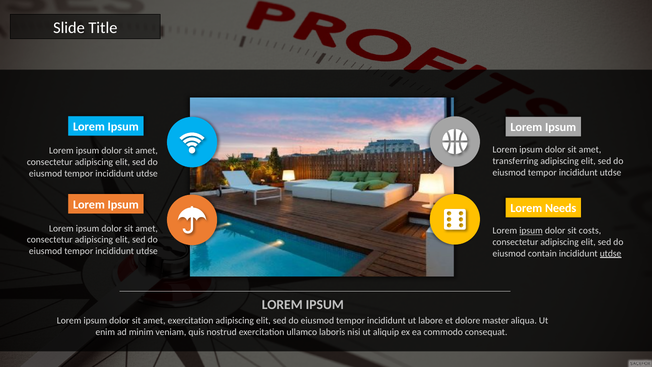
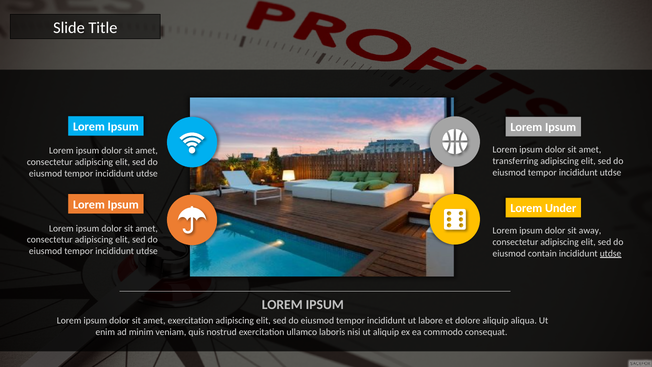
Needs: Needs -> Under (561, 208)
ipsum underline: present -> none (531, 230)
costs: costs -> away (590, 230)
dolore master: master -> aliquip (496, 320)
